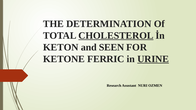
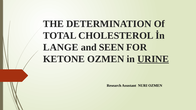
CHOLESTEROL underline: present -> none (116, 36)
KETON: KETON -> LANGE (61, 47)
KETONE FERRIC: FERRIC -> OZMEN (106, 59)
